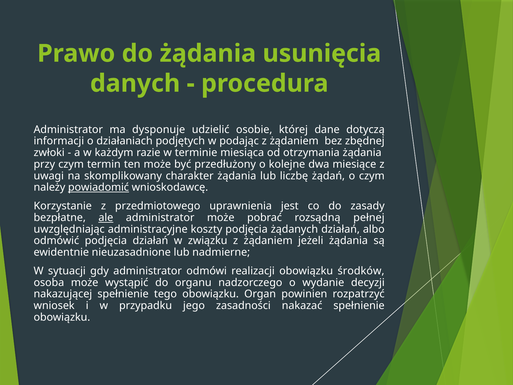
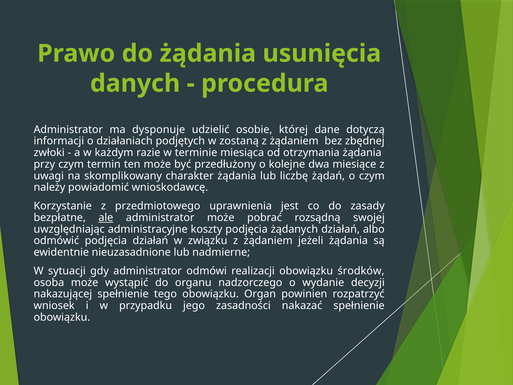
podając: podając -> zostaną (239, 141)
powiadomić underline: present -> none (98, 187)
pełnej: pełnej -> swojej (369, 217)
